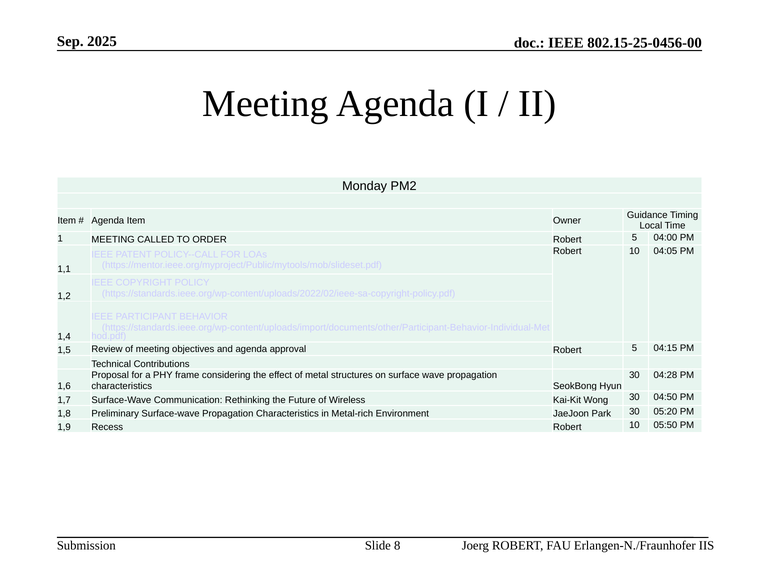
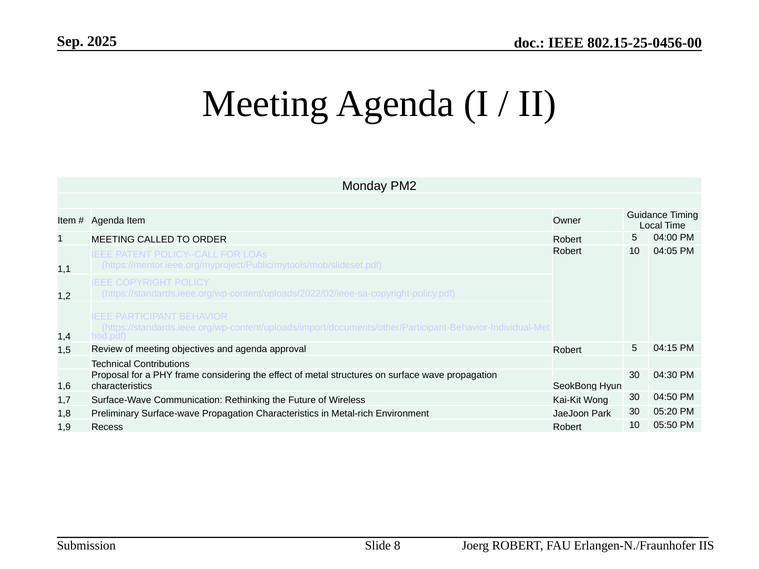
04:28: 04:28 -> 04:30 (665, 375)
